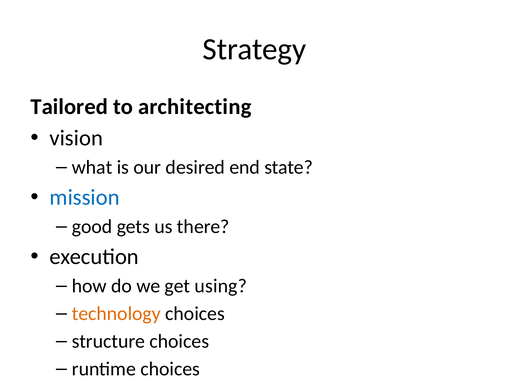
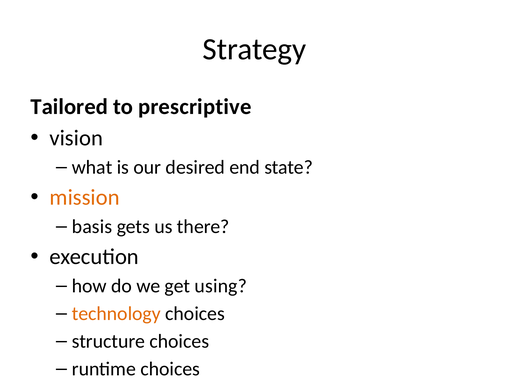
architecting: architecting -> prescriptive (195, 107)
mission colour: blue -> orange (85, 198)
good: good -> basis (92, 227)
